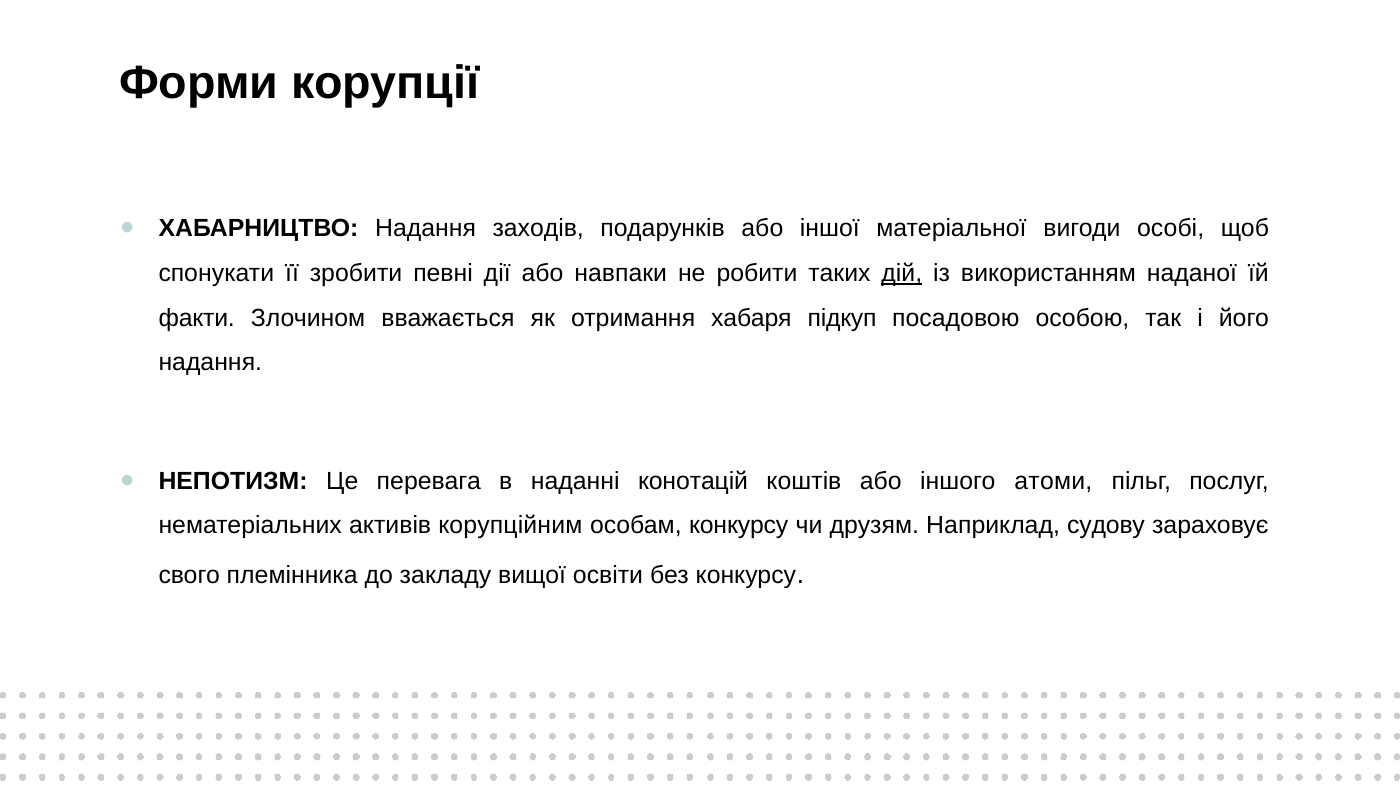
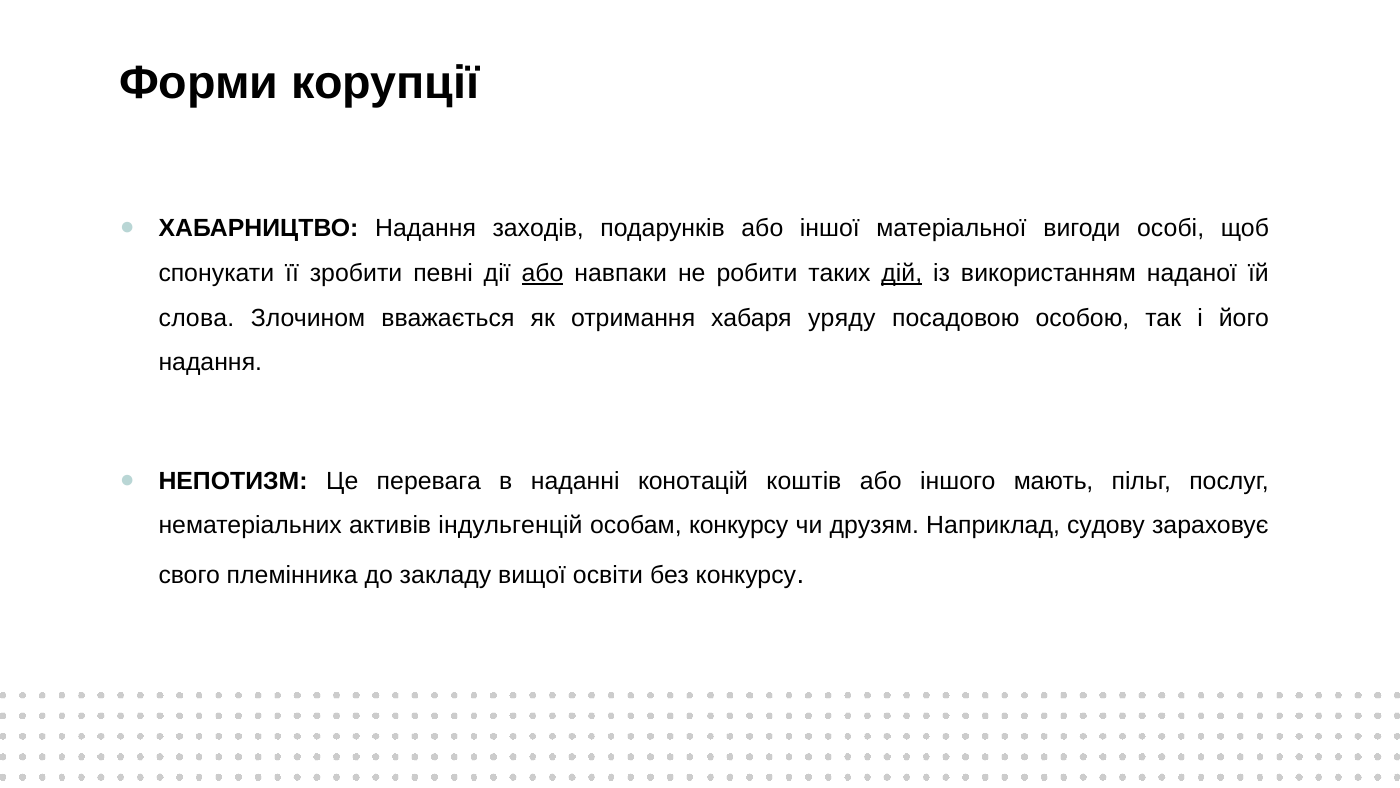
або underline: none -> present (543, 273)
факти: факти -> слова (196, 318)
підкуп: підкуп -> уряду (842, 318)
атоми: атоми -> мають (1054, 481)
корупційним: корупційним -> індульгенцій (510, 525)
